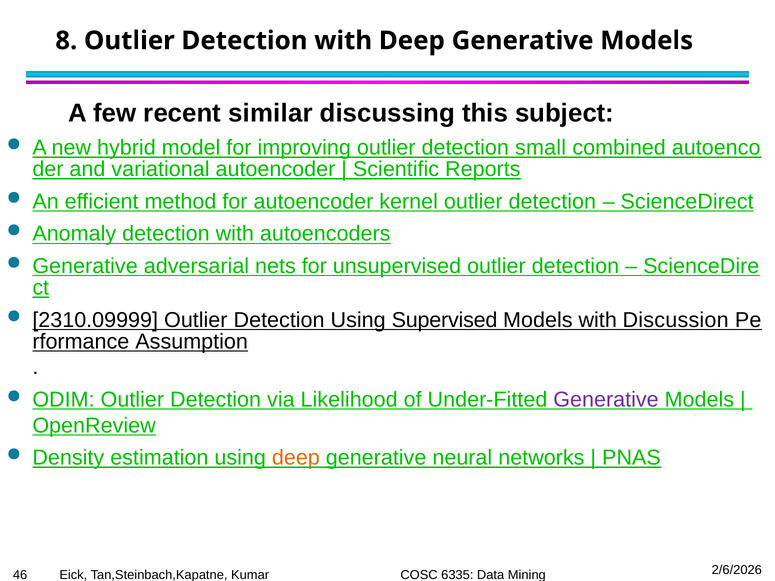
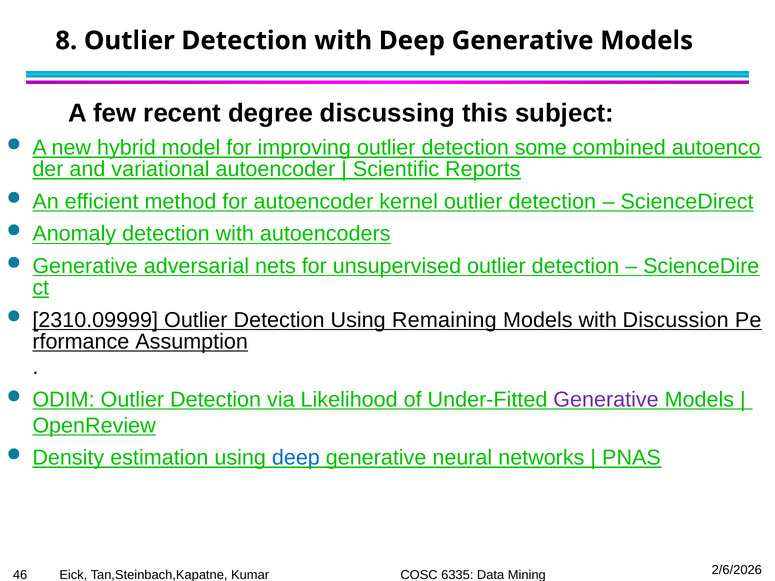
similar: similar -> degree (271, 113)
small: small -> some (541, 148)
Supervised: Supervised -> Remaining (444, 320)
deep colour: orange -> blue (296, 458)
